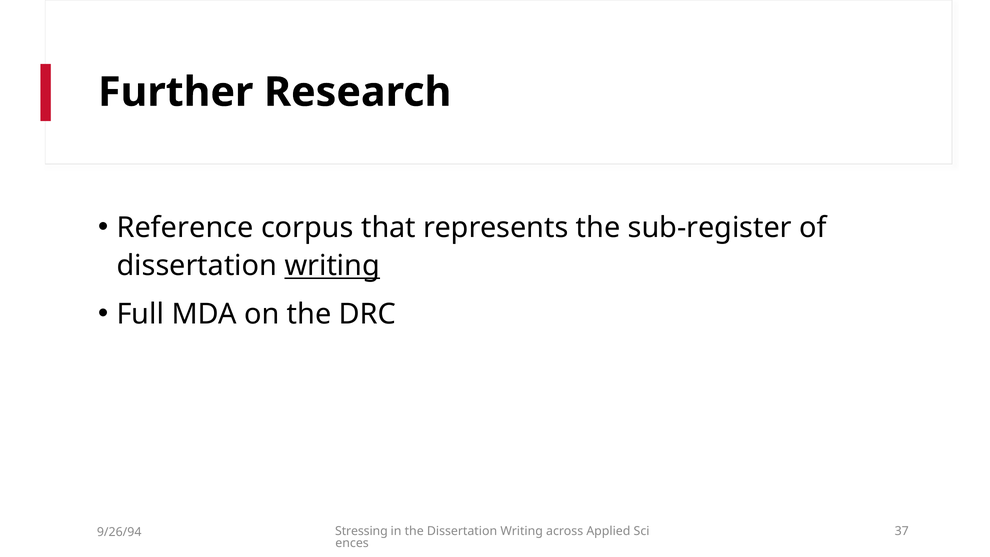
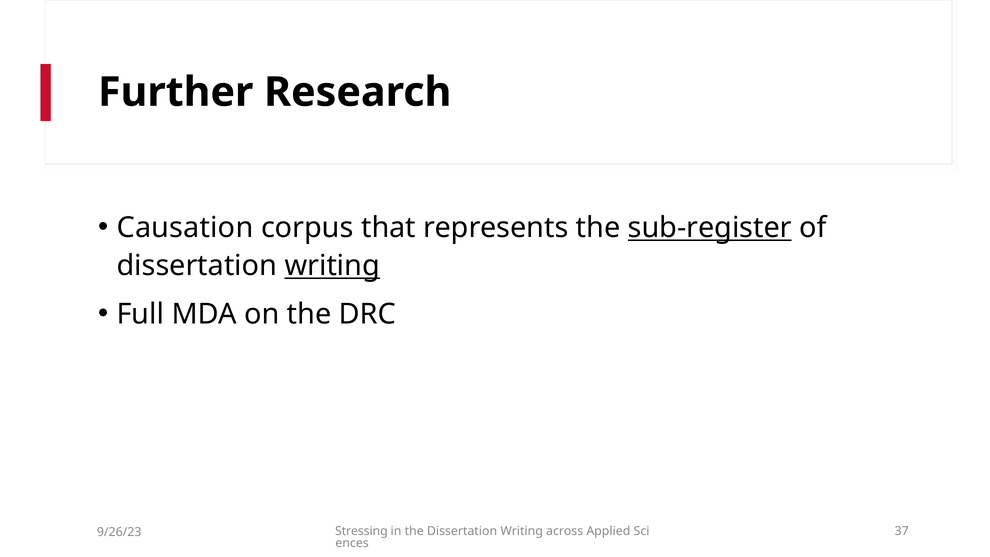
Reference: Reference -> Causation (185, 228)
sub-register underline: none -> present (710, 228)
9/26/94: 9/26/94 -> 9/26/23 (119, 532)
